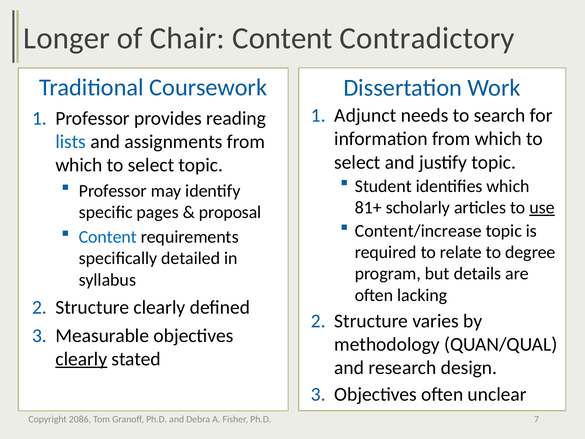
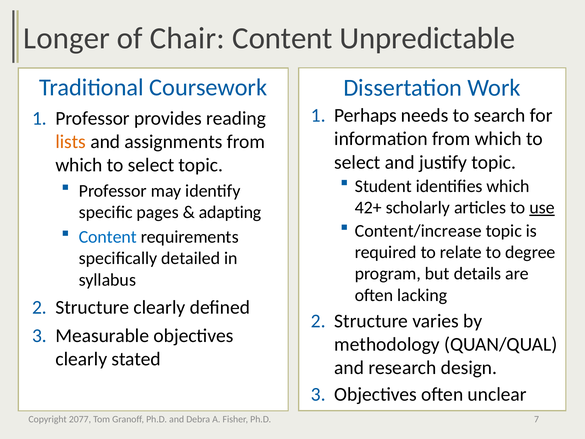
Contradictory: Contradictory -> Unpredictable (427, 38)
Adjunct: Adjunct -> Perhaps (365, 115)
lists colour: blue -> orange (71, 142)
81+: 81+ -> 42+ (368, 208)
proposal: proposal -> adapting (230, 212)
clearly underline: present -> none (81, 359)
2086: 2086 -> 2077 (80, 419)
